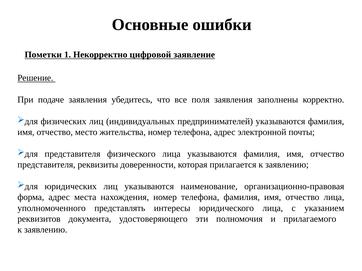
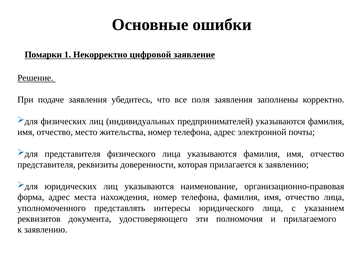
Пометки: Пометки -> Помарки (43, 55)
